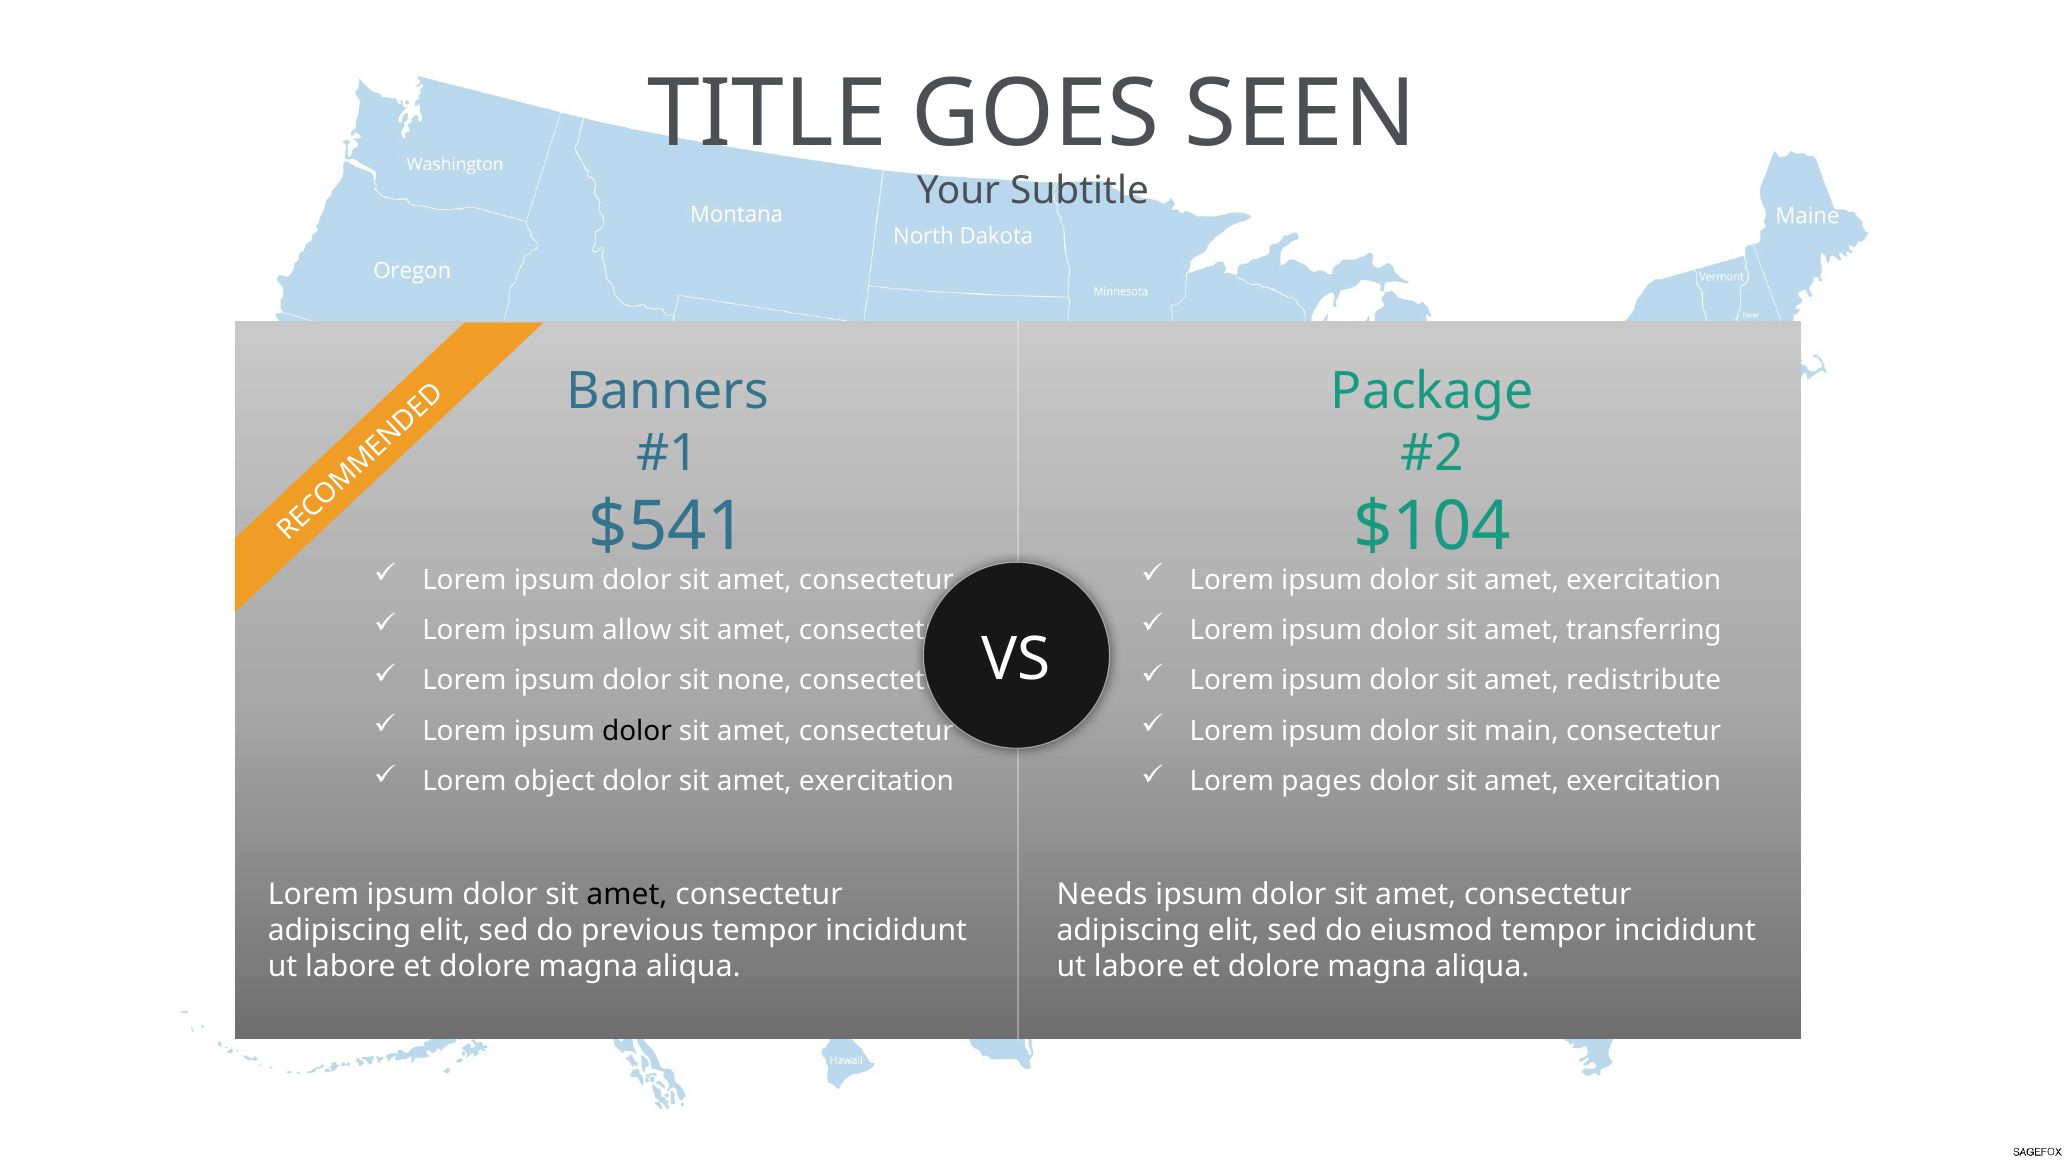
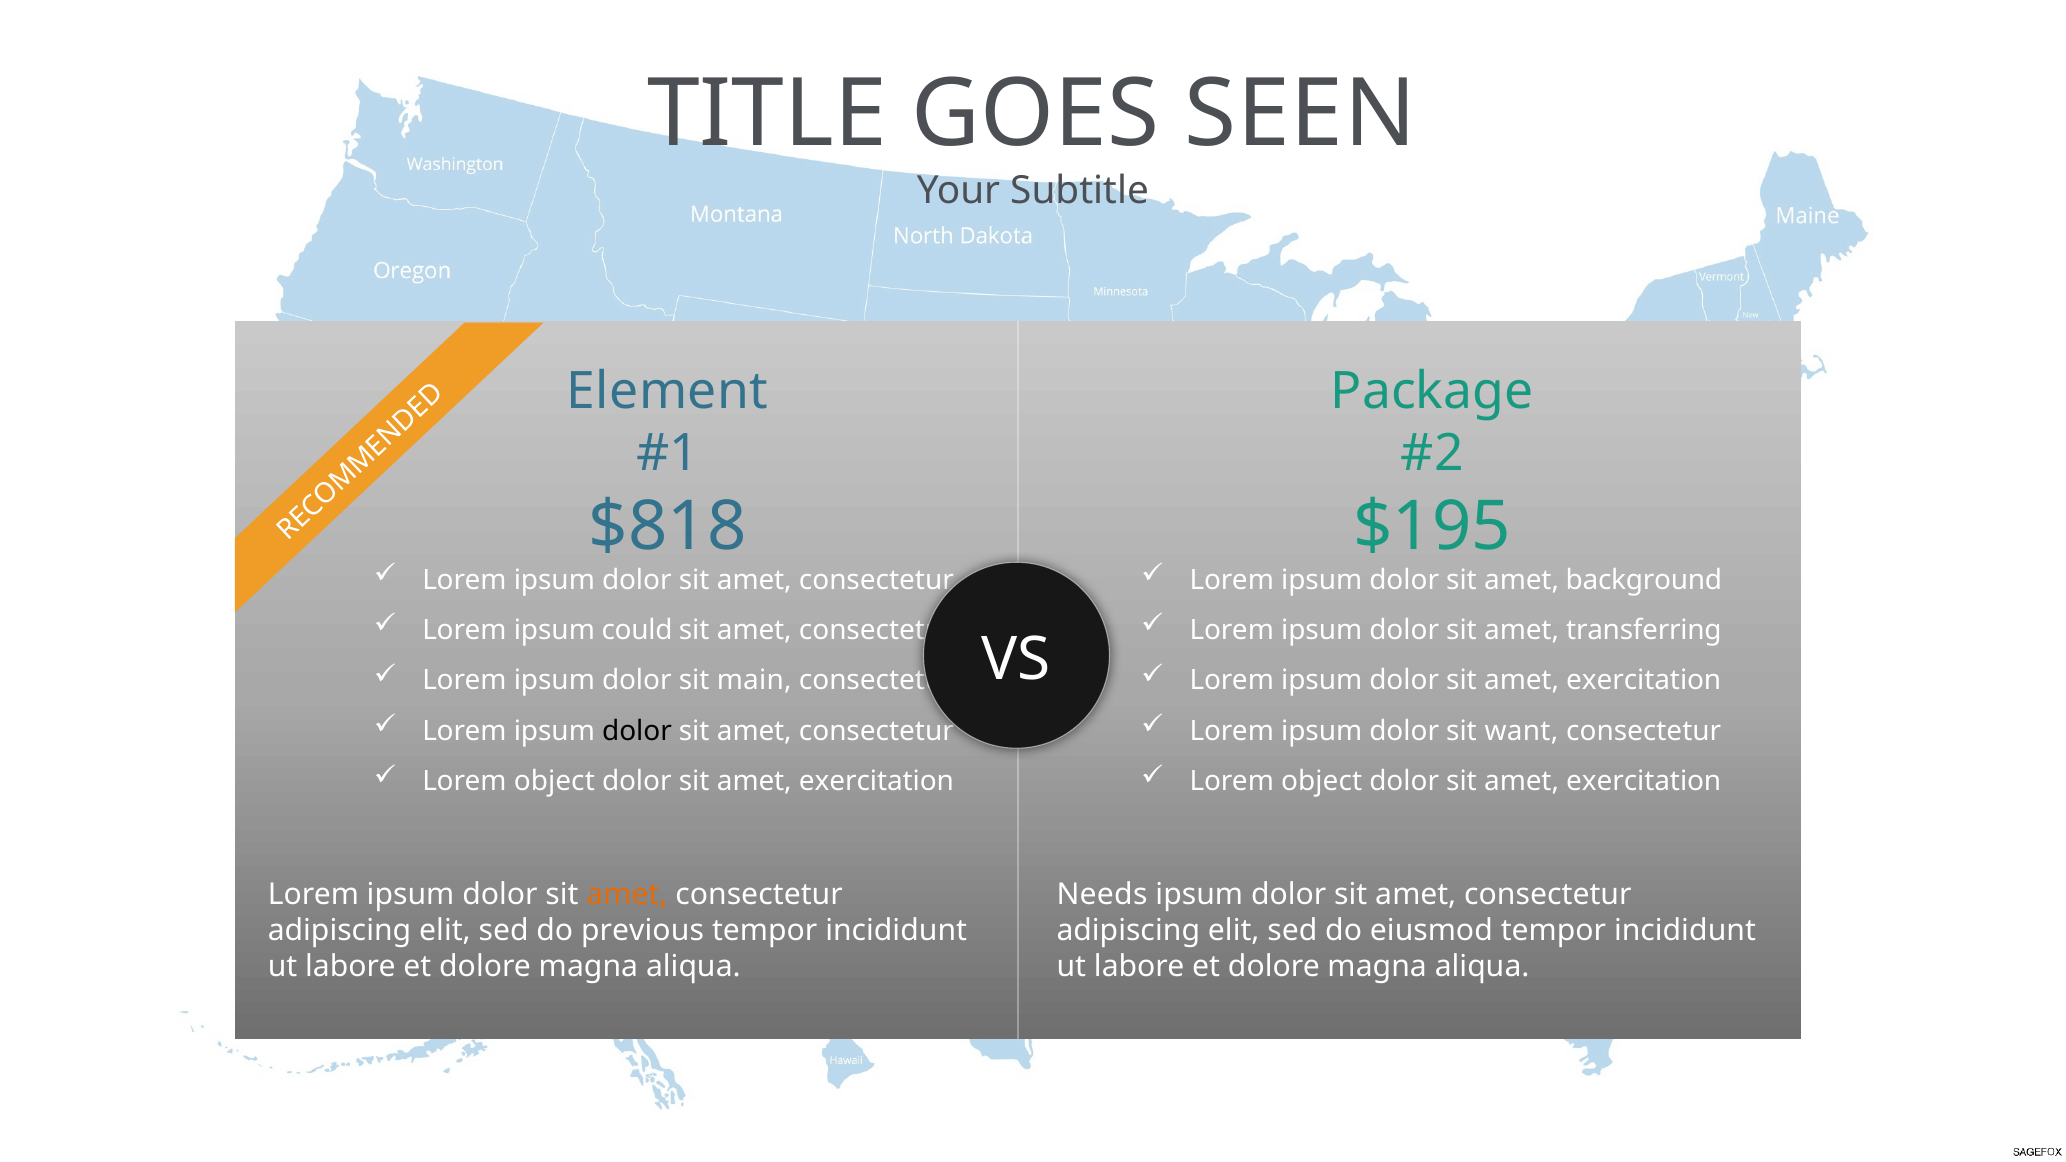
Banners: Banners -> Element (668, 391)
$541: $541 -> $818 (668, 527)
$104: $104 -> $195 (1432, 527)
exercitation: exercitation -> background (1644, 580)
allow: allow -> could (637, 630)
none: none -> main (754, 681)
redistribute: redistribute -> exercitation (1644, 681)
main: main -> want (1521, 731)
pages: pages -> object (1322, 782)
amet colour: black -> orange (627, 895)
